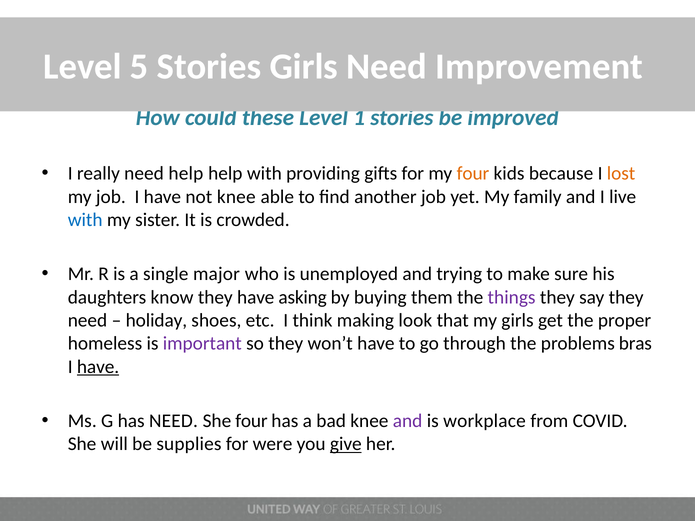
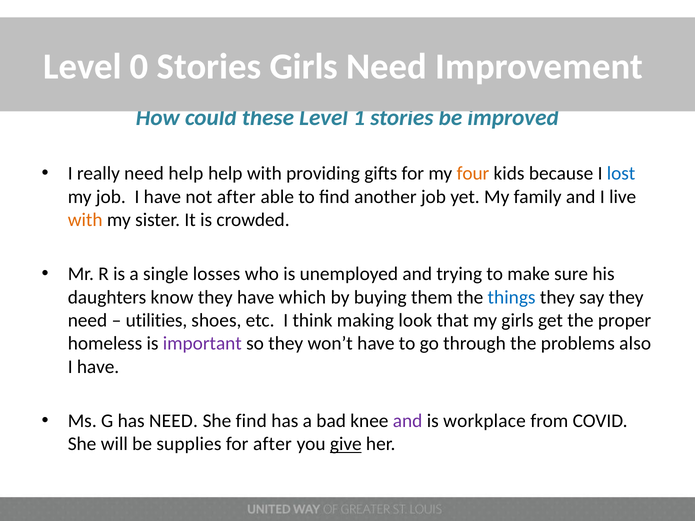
5: 5 -> 0 (139, 67)
lost colour: orange -> blue (621, 174)
not knee: knee -> after (236, 197)
with colour: blue -> orange (85, 220)
major: major -> losses (217, 274)
asking: asking -> which (302, 297)
things colour: purple -> blue (512, 297)
holiday: holiday -> utilities (156, 321)
bras: bras -> also (635, 344)
have underline: present -> none (98, 367)
She four: four -> find (251, 421)
for were: were -> after (272, 444)
